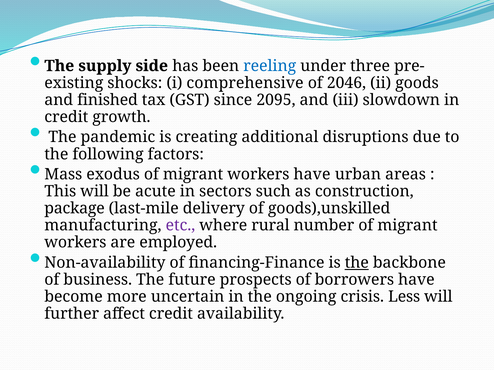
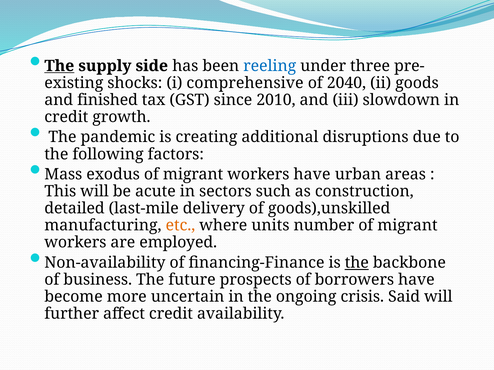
The underline: none -> present (59, 66)
2046: 2046 -> 2040 (346, 83)
2095: 2095 -> 2010 (276, 100)
package: package -> detailed (74, 209)
etc colour: purple -> orange (180, 226)
rural: rural -> units (270, 226)
Less: Less -> Said (404, 297)
